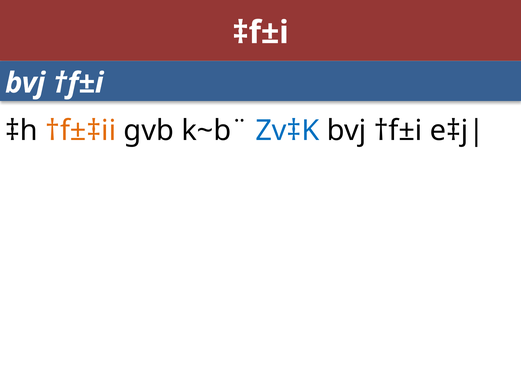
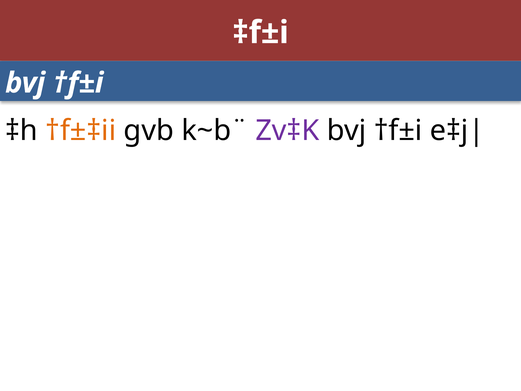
Zv‡K colour: blue -> purple (287, 131)
